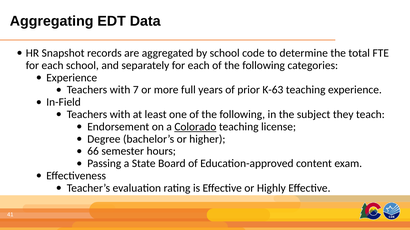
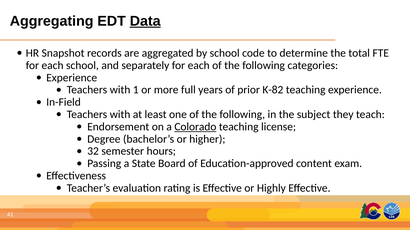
Data underline: none -> present (145, 21)
7: 7 -> 1 (136, 90)
K-63: K-63 -> K-82 (273, 90)
66: 66 -> 32 (93, 152)
